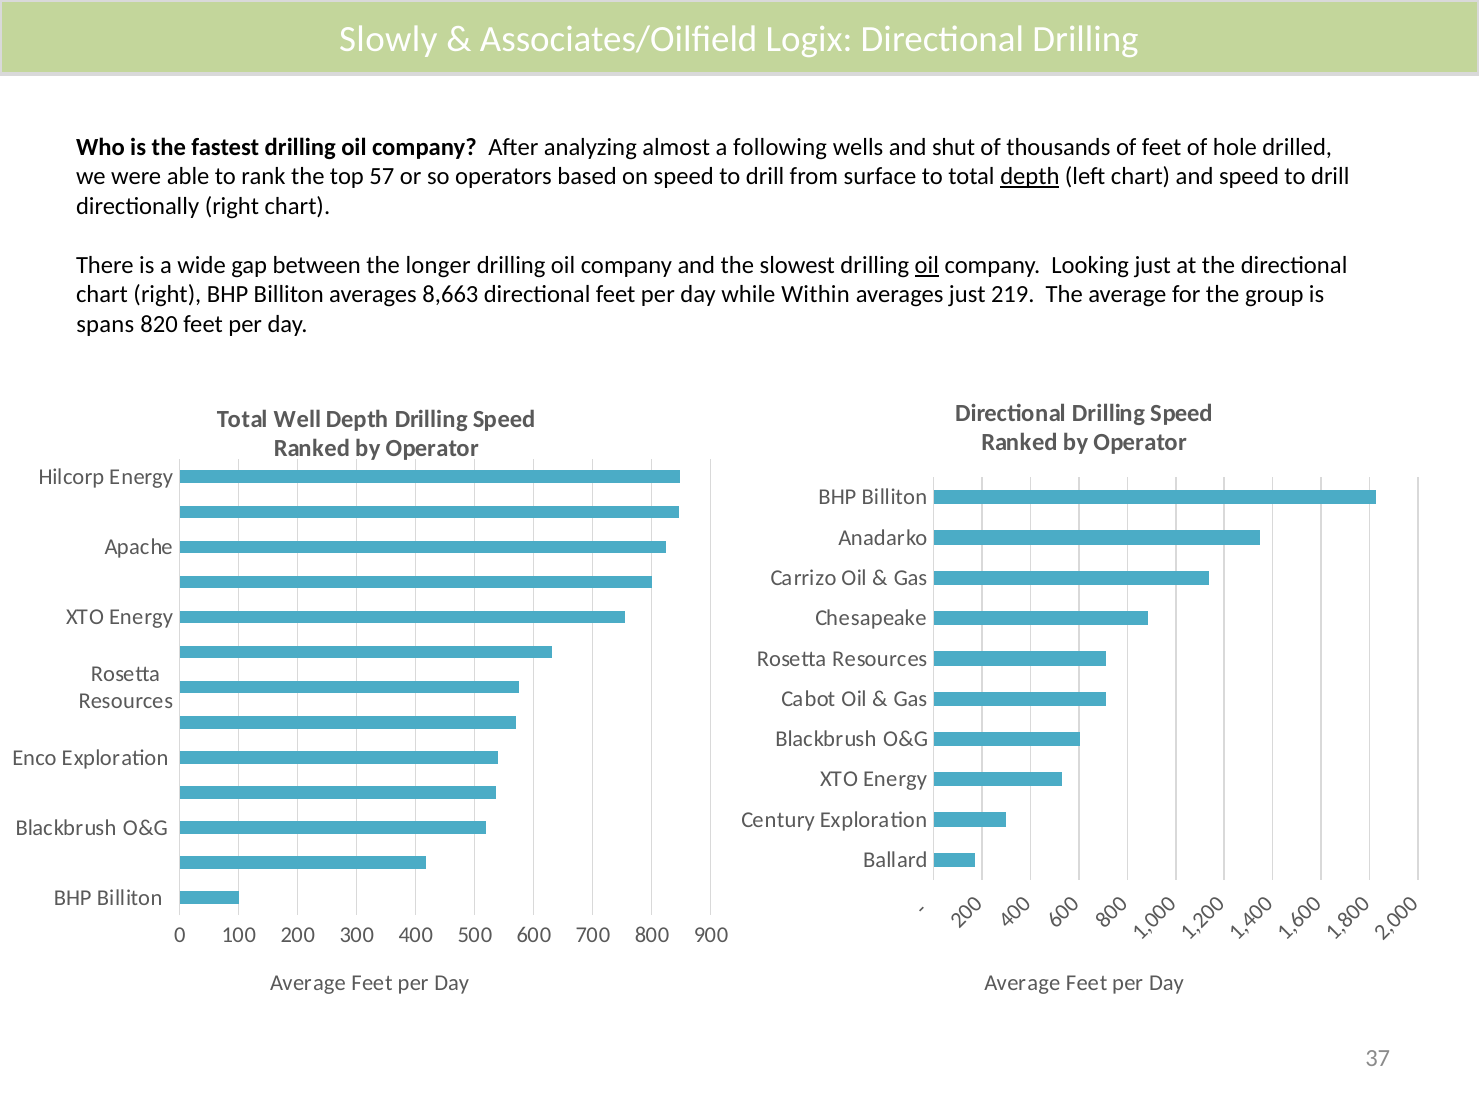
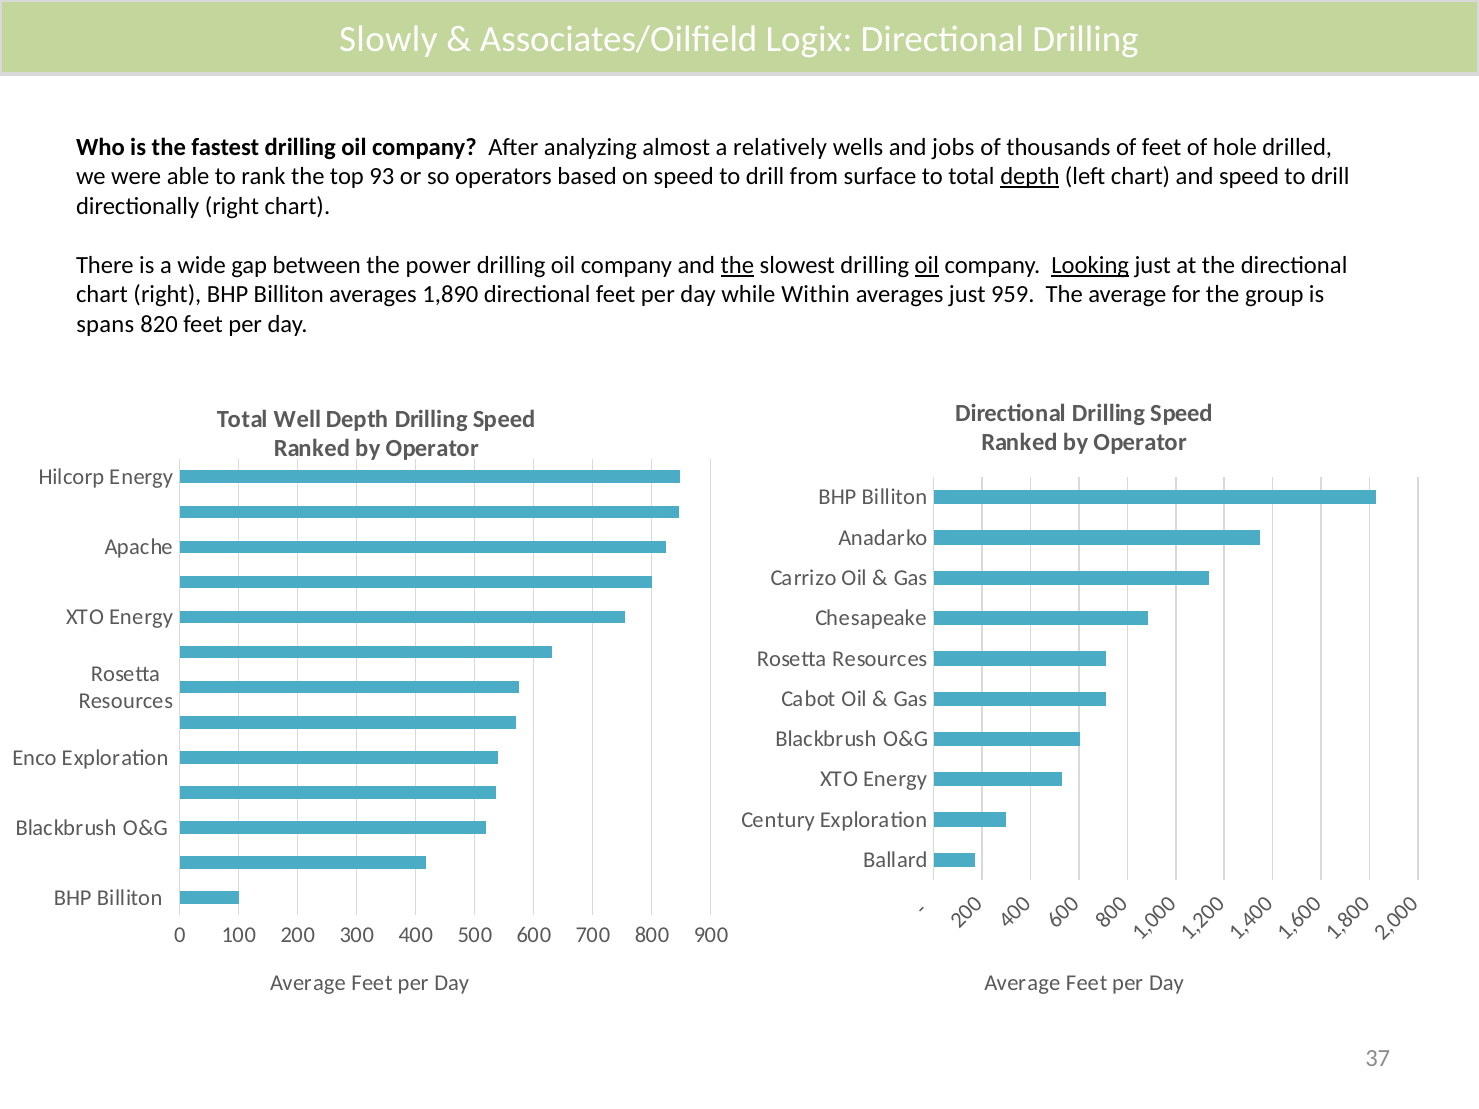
following: following -> relatively (780, 147)
shut: shut -> jobs (953, 147)
57: 57 -> 93 (382, 177)
longer: longer -> power (438, 265)
the underline: none -> present (737, 265)
Looking underline: none -> present (1090, 265)
8,663: 8,663 -> 1,890 (450, 295)
219: 219 -> 959 (1013, 295)
